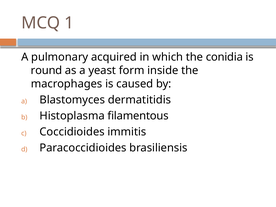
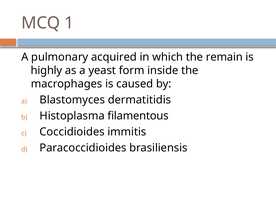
conidia: conidia -> remain (224, 57)
round: round -> highly (46, 70)
